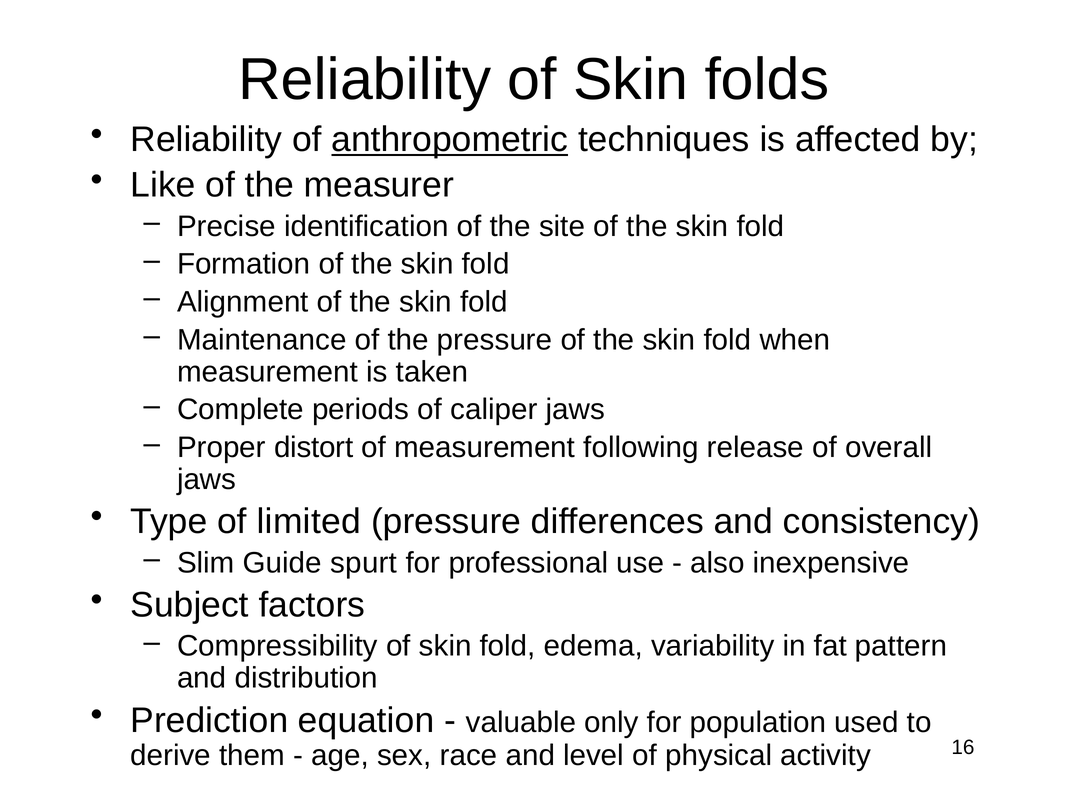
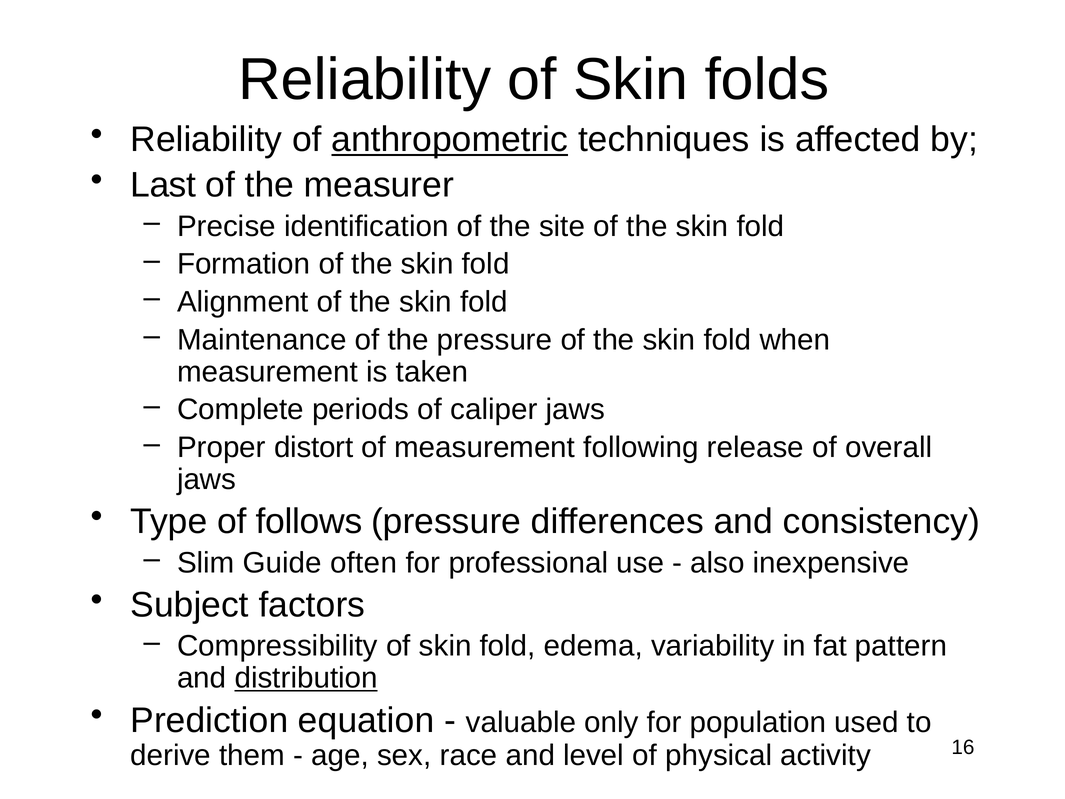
Like: Like -> Last (163, 185)
limited: limited -> follows (309, 522)
spurt: spurt -> often (364, 563)
distribution underline: none -> present (306, 678)
